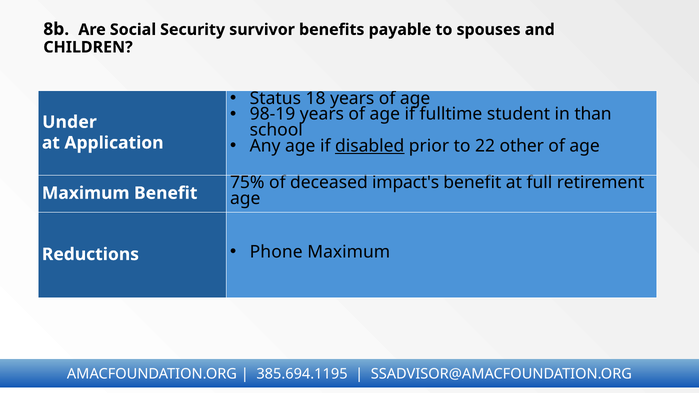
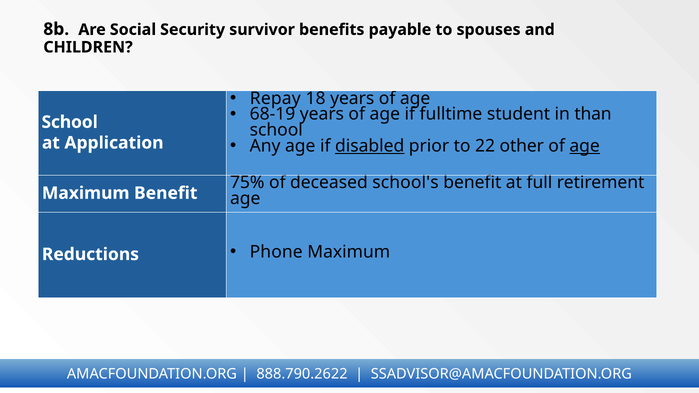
Status: Status -> Repay (275, 98)
98-19: 98-19 -> 68-19 (272, 114)
Under: Under -> School (70, 122)
age underline: none -> present (585, 146)
impact's: impact's -> school's (405, 183)
385.694.1195: 385.694.1195 -> 888.790.2622 (302, 374)
